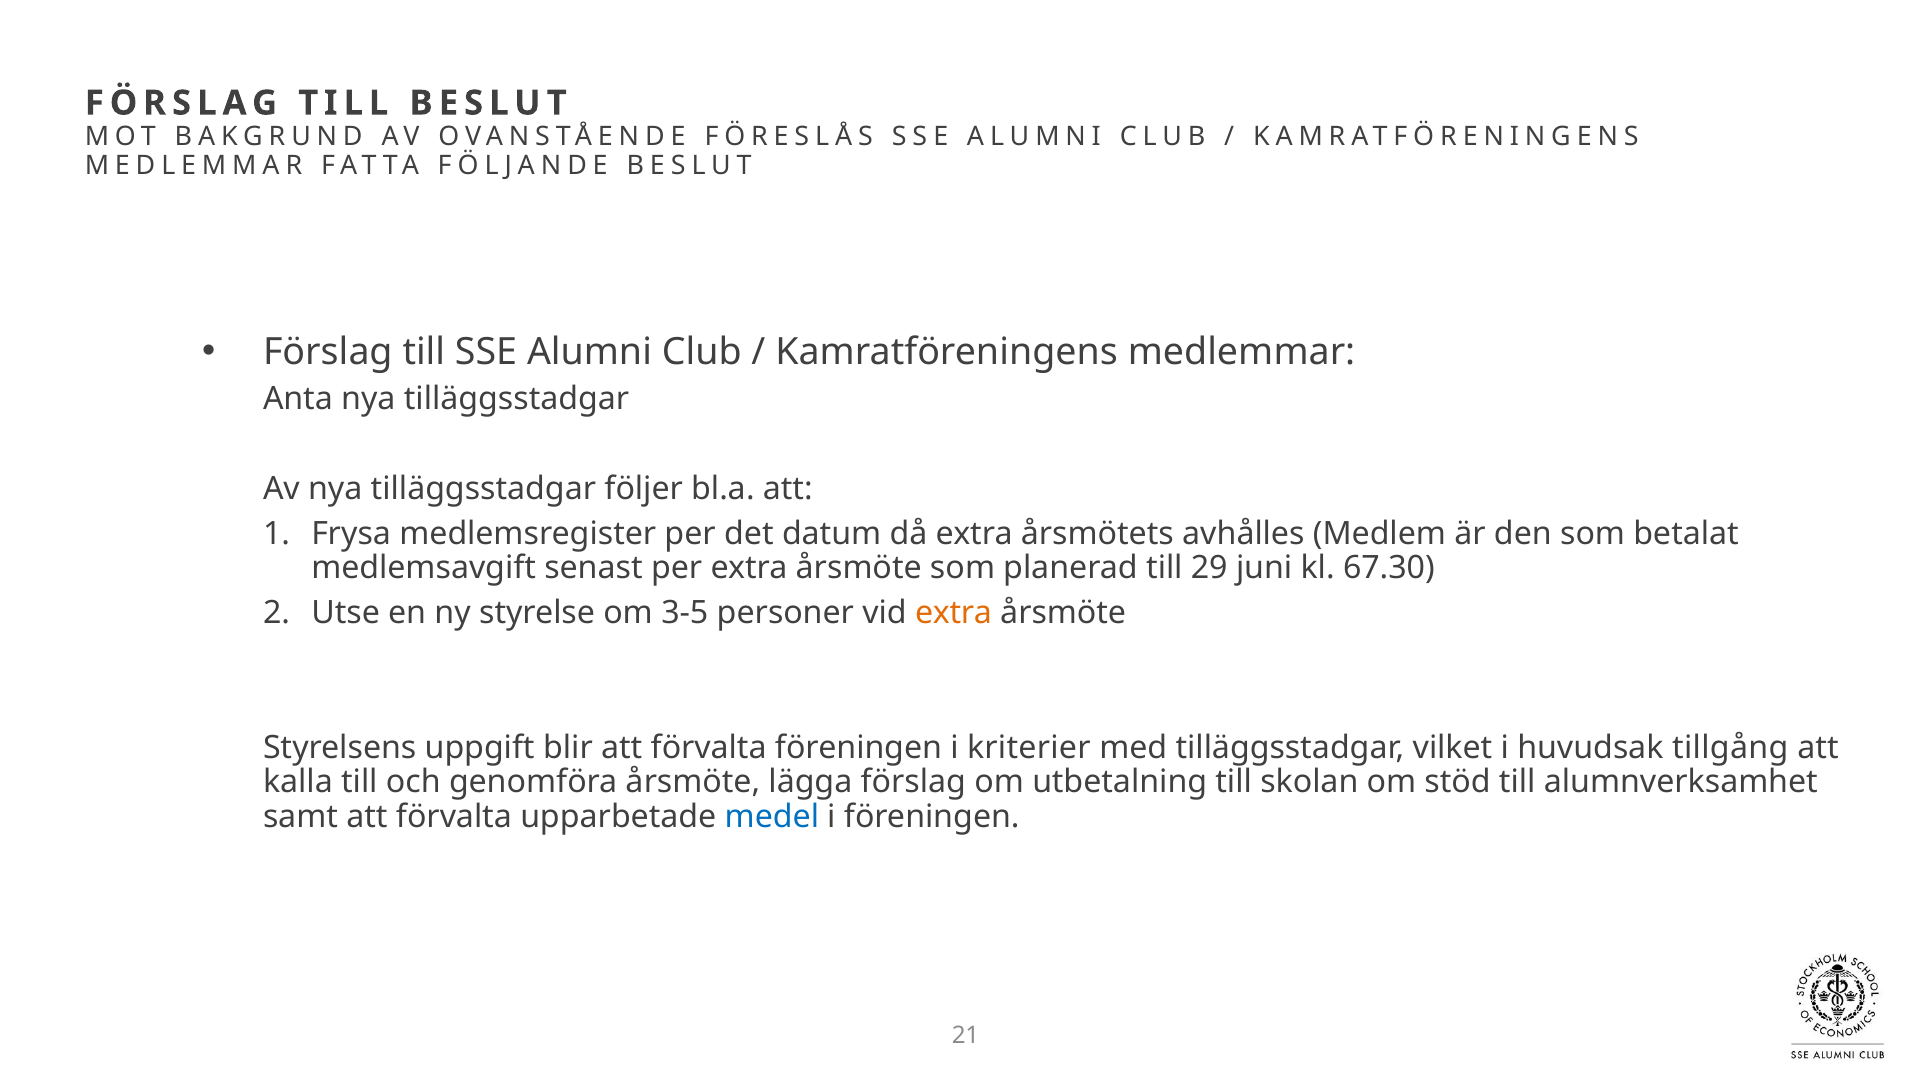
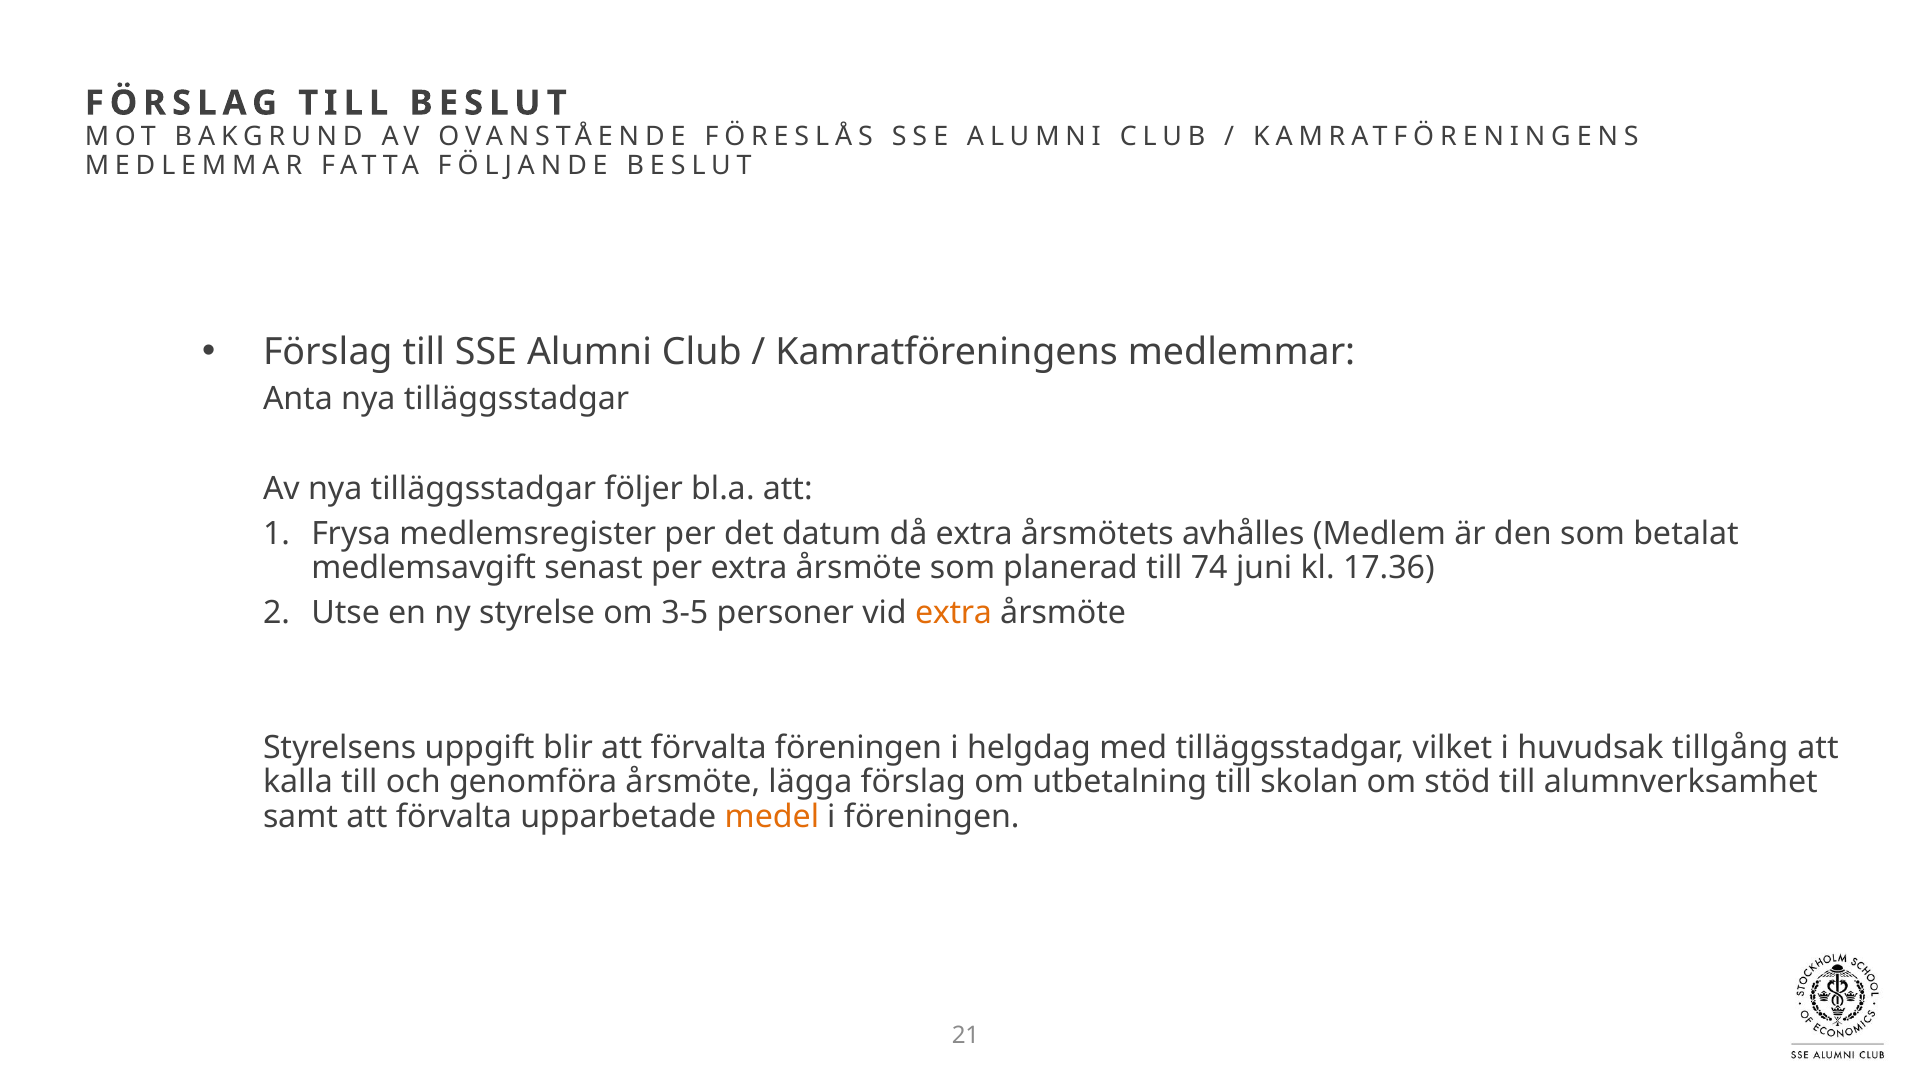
29: 29 -> 74 (1209, 568)
67.30: 67.30 -> 17.36 (1389, 568)
kriterier: kriterier -> helgdag (1029, 748)
medel colour: blue -> orange (772, 817)
